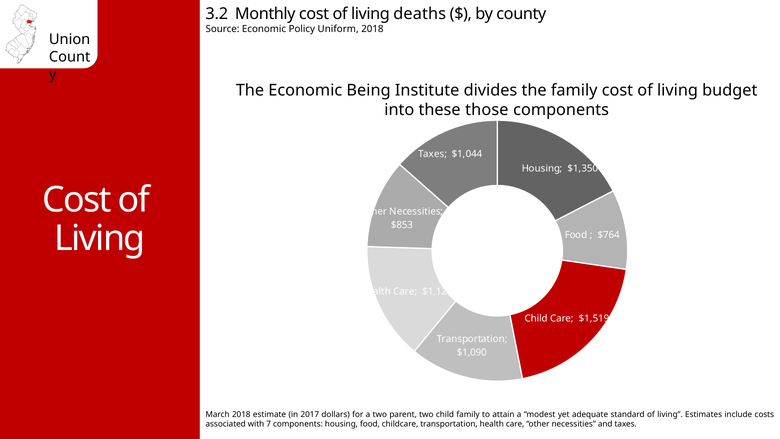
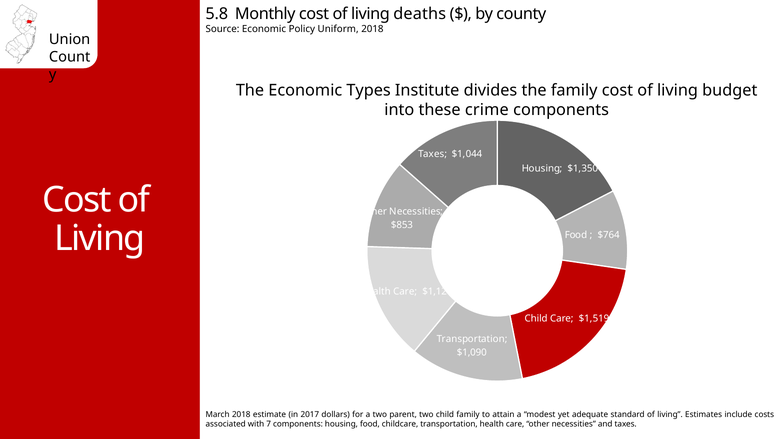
3.2: 3.2 -> 5.8 (217, 14)
Being: Being -> Types (369, 90)
those: those -> crime (487, 110)
